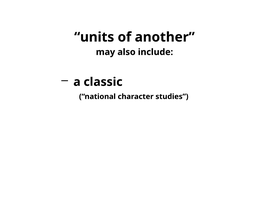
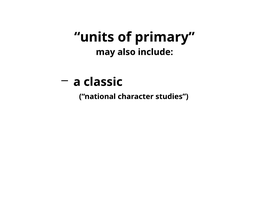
another: another -> primary (165, 37)
